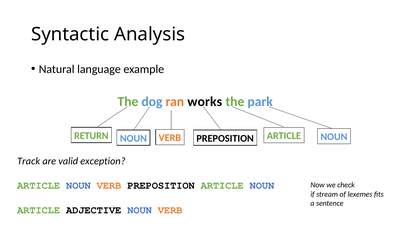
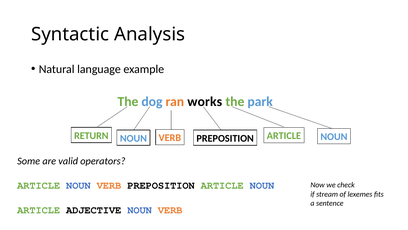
Track: Track -> Some (29, 161)
exception: exception -> operators (103, 161)
